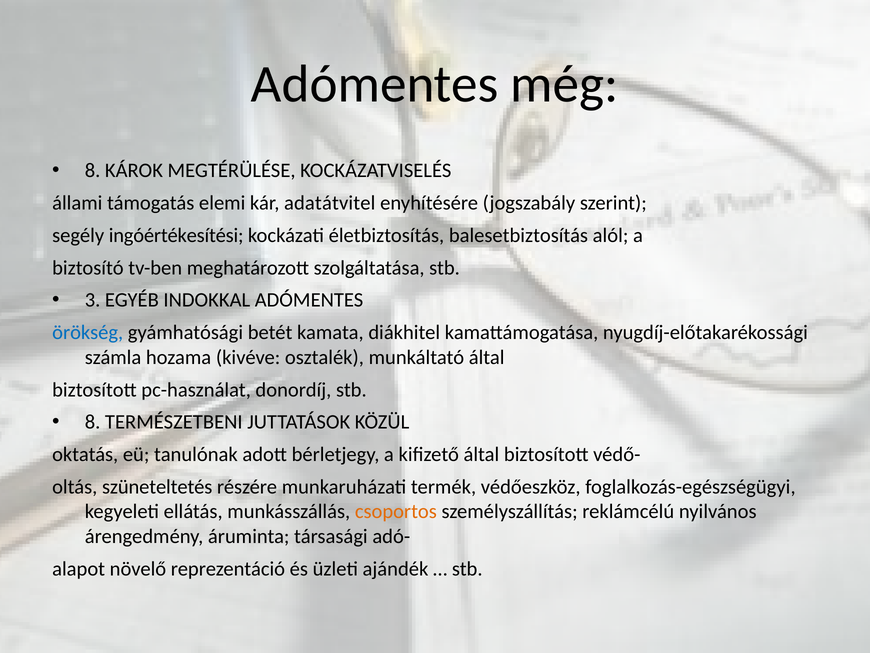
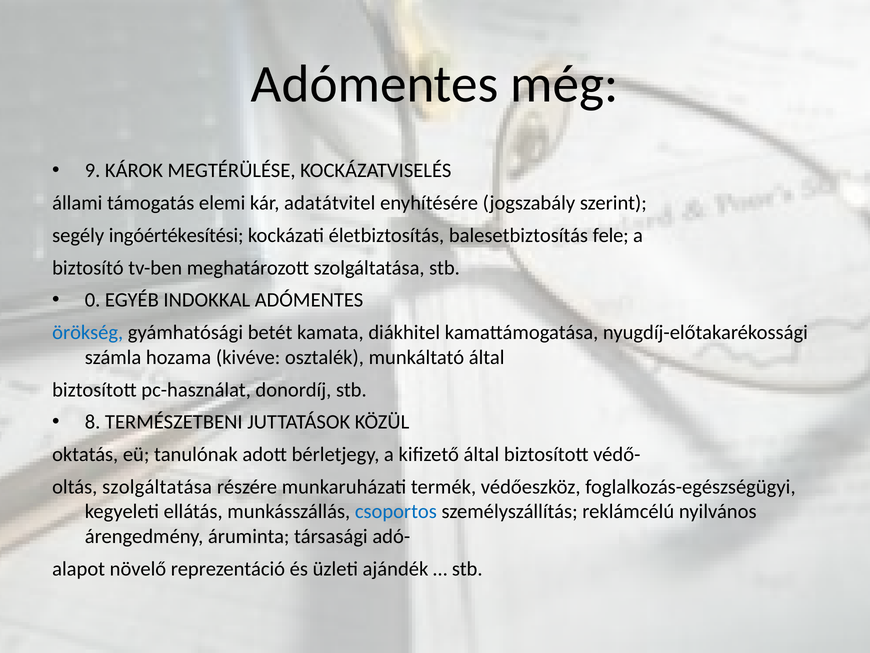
8: 8 -> 9 (93, 170)
alól: alól -> fele (611, 235)
3: 3 -> 0 (93, 300)
oltás szüneteltetés: szüneteltetés -> szolgáltatása (157, 487)
csoportos colour: orange -> blue (396, 511)
